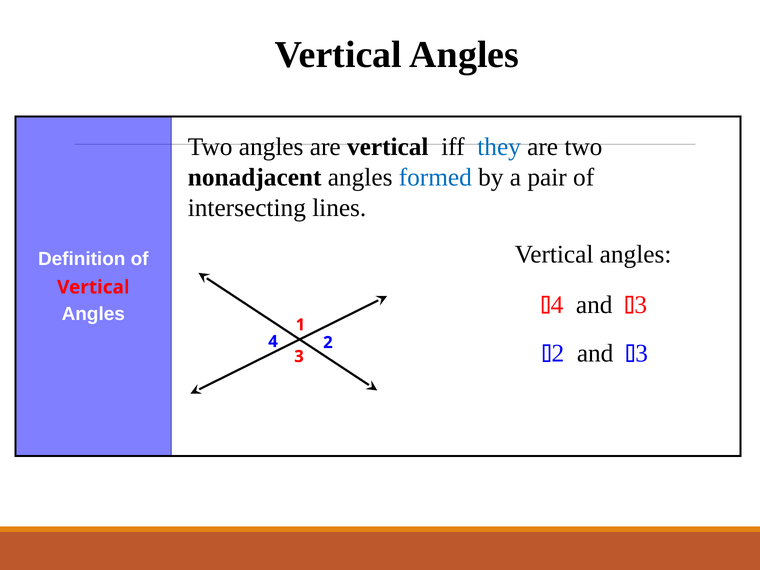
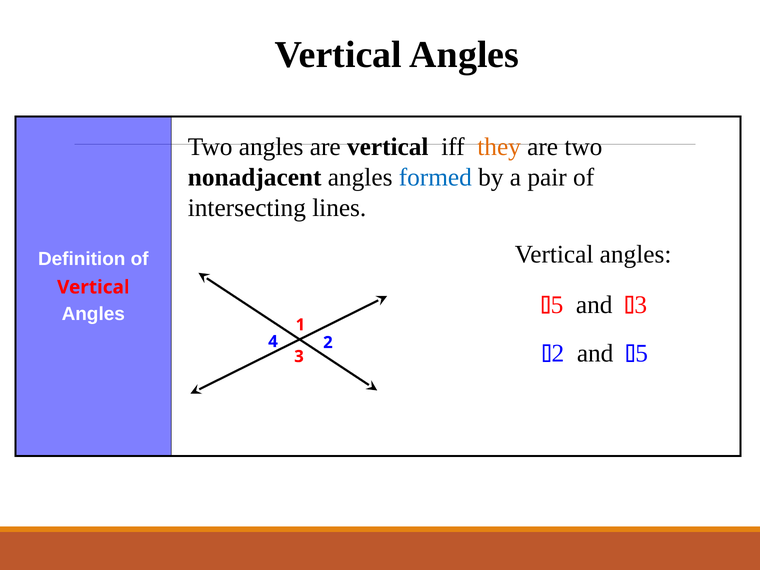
they colour: blue -> orange (499, 147)
4: 4 -> 5 (557, 305)
3: 3 -> 5 (642, 353)
